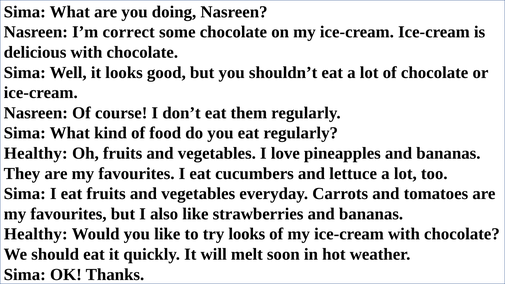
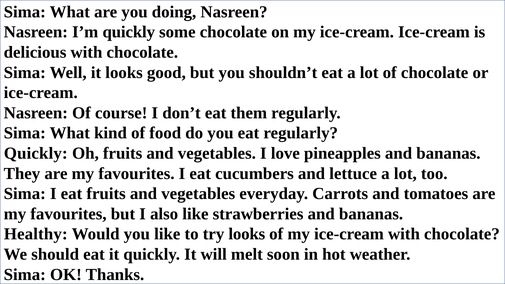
I’m correct: correct -> quickly (129, 32)
Healthy: Healthy -> Quickly (36, 153)
